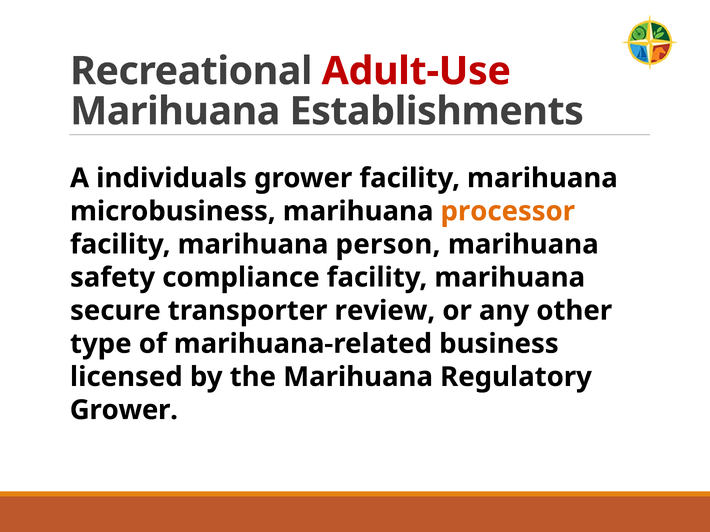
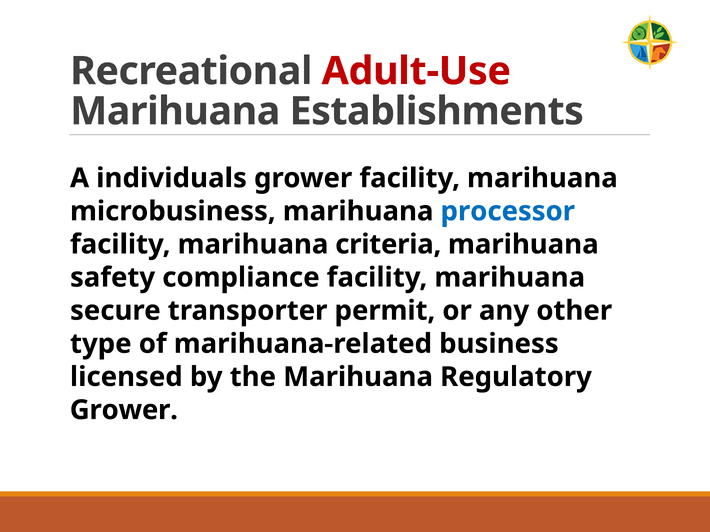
processor colour: orange -> blue (508, 211)
person: person -> criteria (388, 245)
review: review -> permit (385, 311)
